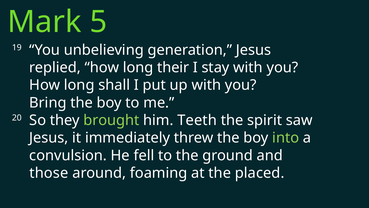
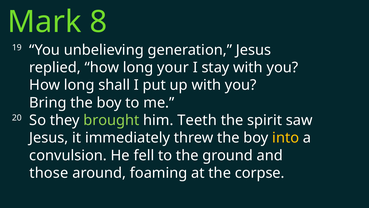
5: 5 -> 8 (98, 22)
their: their -> your (173, 67)
into colour: light green -> yellow (286, 138)
placed: placed -> corpse (260, 173)
